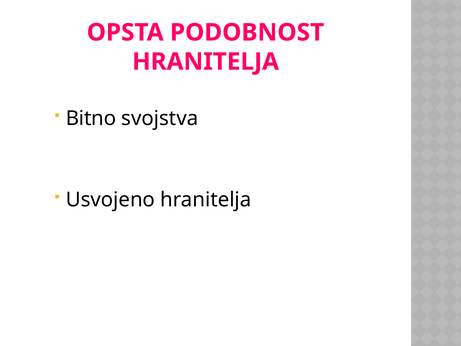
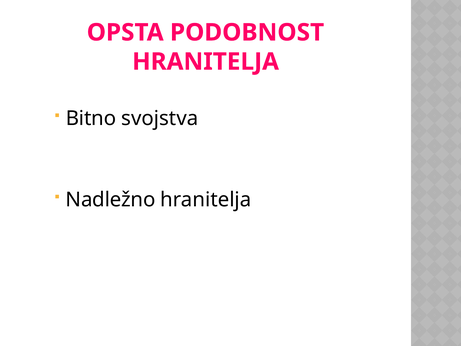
Usvojeno: Usvojeno -> Nadležno (111, 200)
